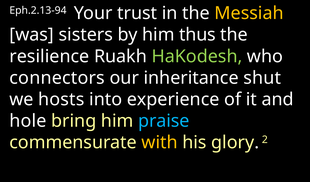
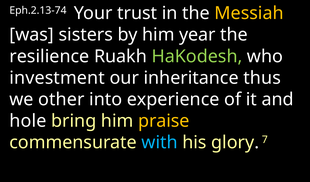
Eph.2.13-94: Eph.2.13-94 -> Eph.2.13-74 (38, 10)
thus: thus -> year (197, 35)
connectors: connectors -> investment (57, 78)
shut: shut -> thus (262, 78)
hosts: hosts -> other (61, 99)
praise colour: light blue -> yellow (164, 121)
with colour: yellow -> light blue (160, 142)
2: 2 -> 7 (265, 139)
